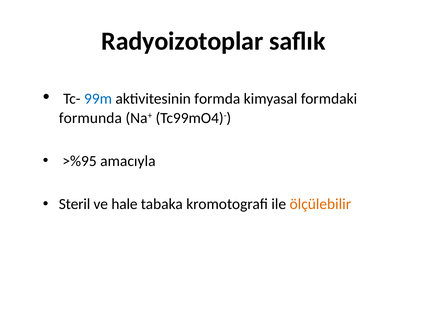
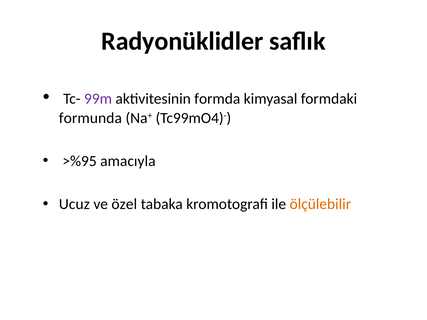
Radyoizotoplar: Radyoizotoplar -> Radyonüklidler (182, 41)
99m colour: blue -> purple (98, 99)
Steril: Steril -> Ucuz (74, 204)
hale: hale -> özel (124, 204)
